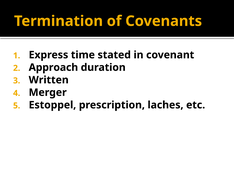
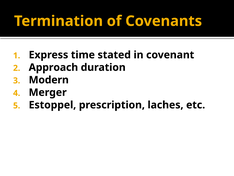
Written: Written -> Modern (49, 80)
